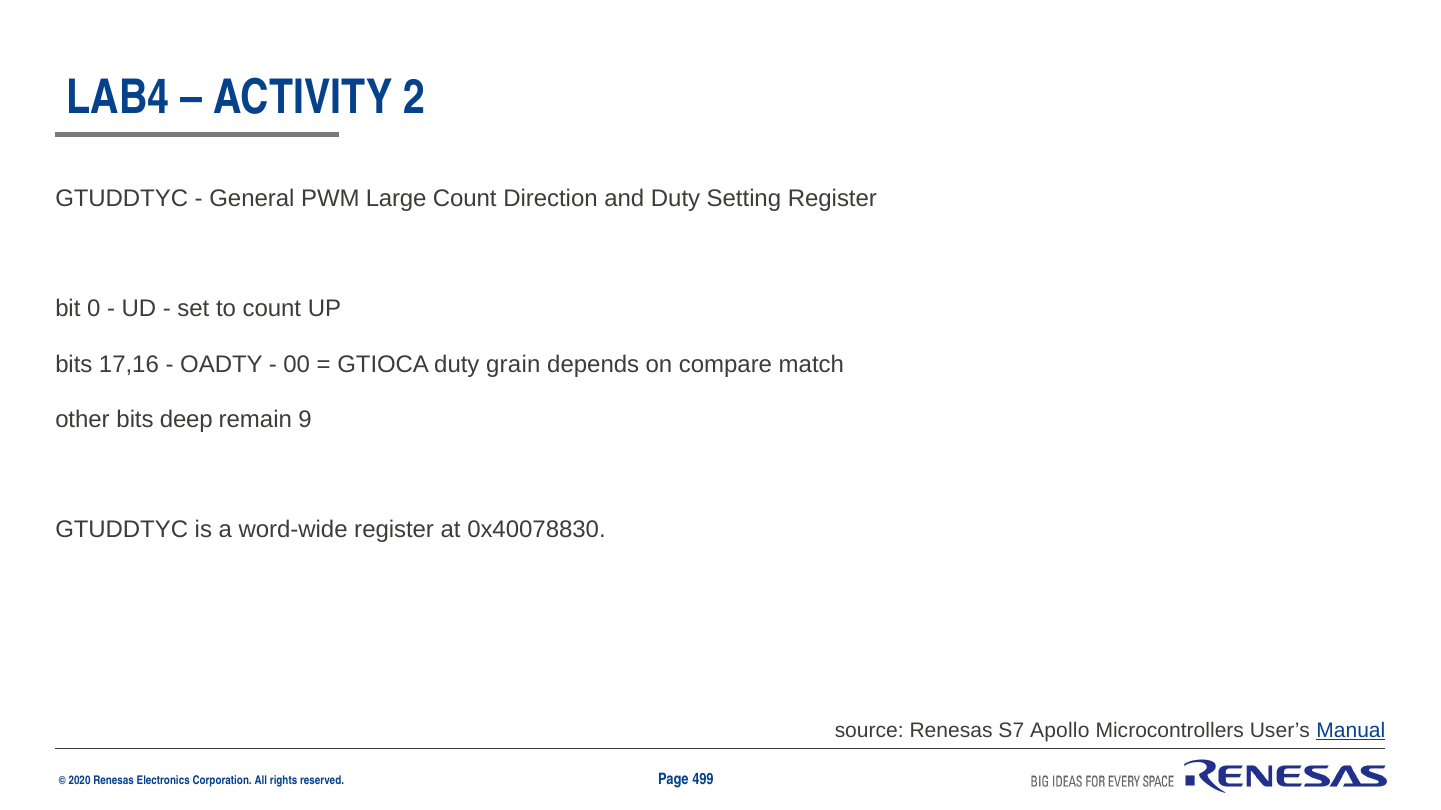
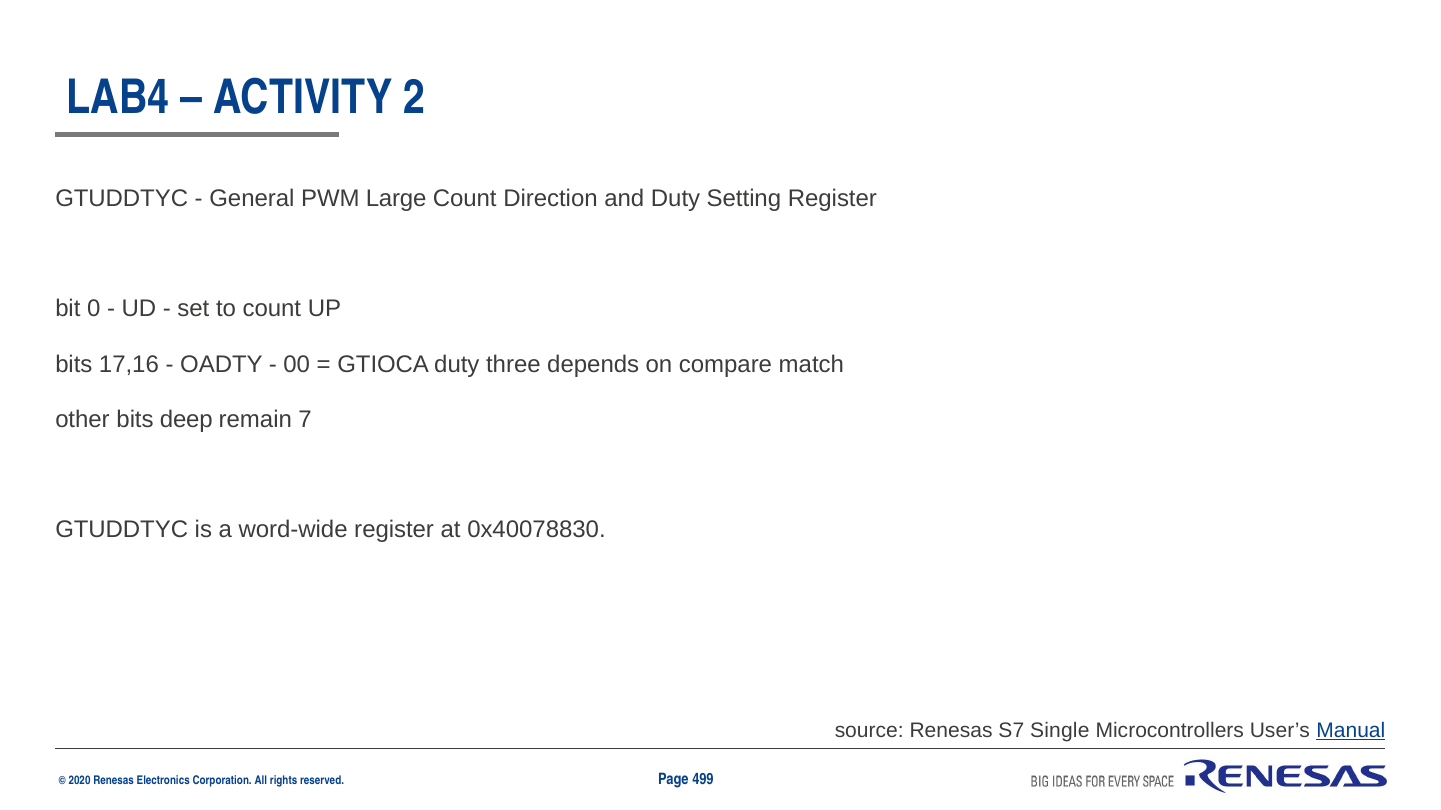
grain: grain -> three (513, 364)
9: 9 -> 7 (305, 420)
Apollo: Apollo -> Single (1060, 731)
